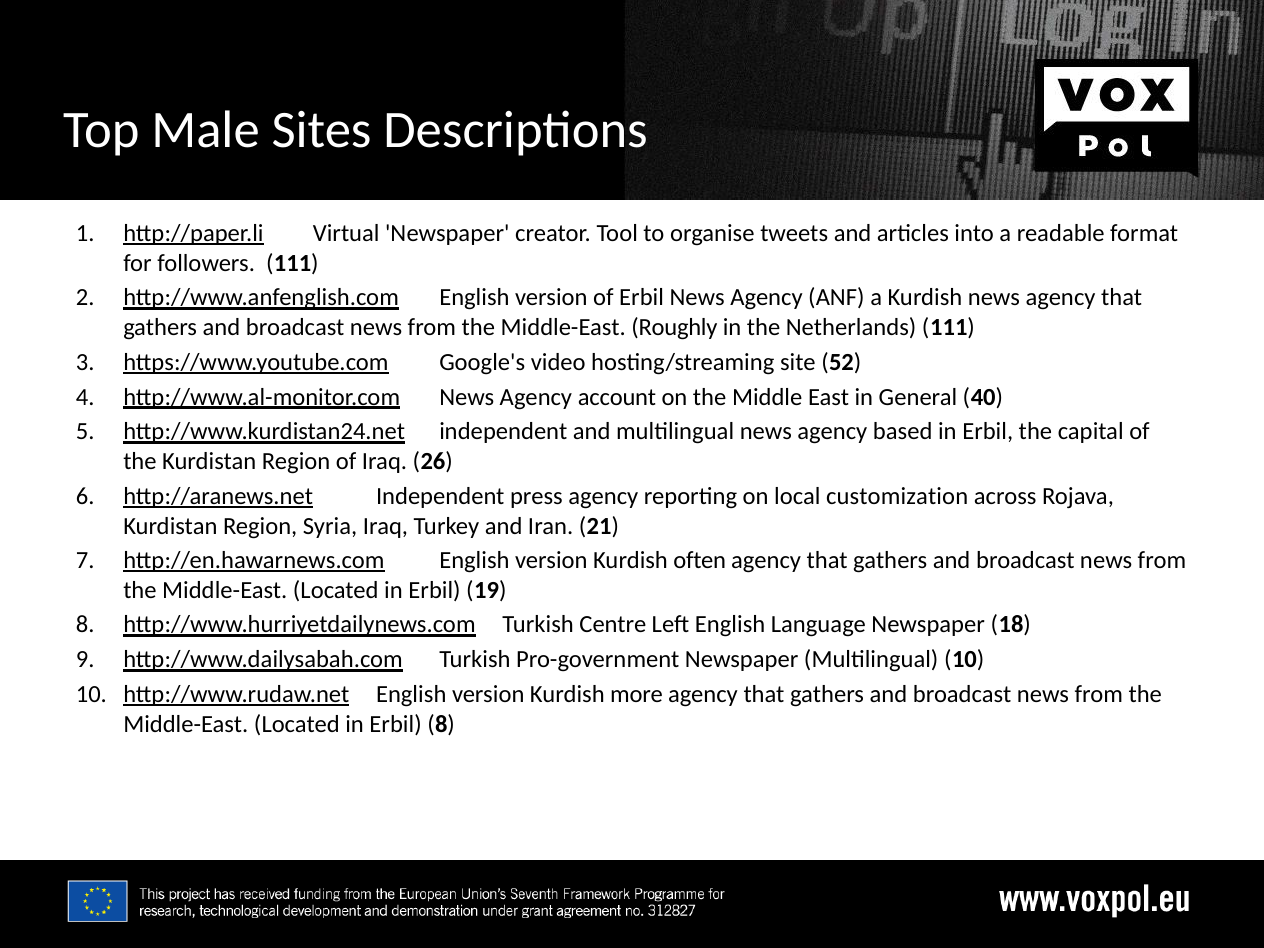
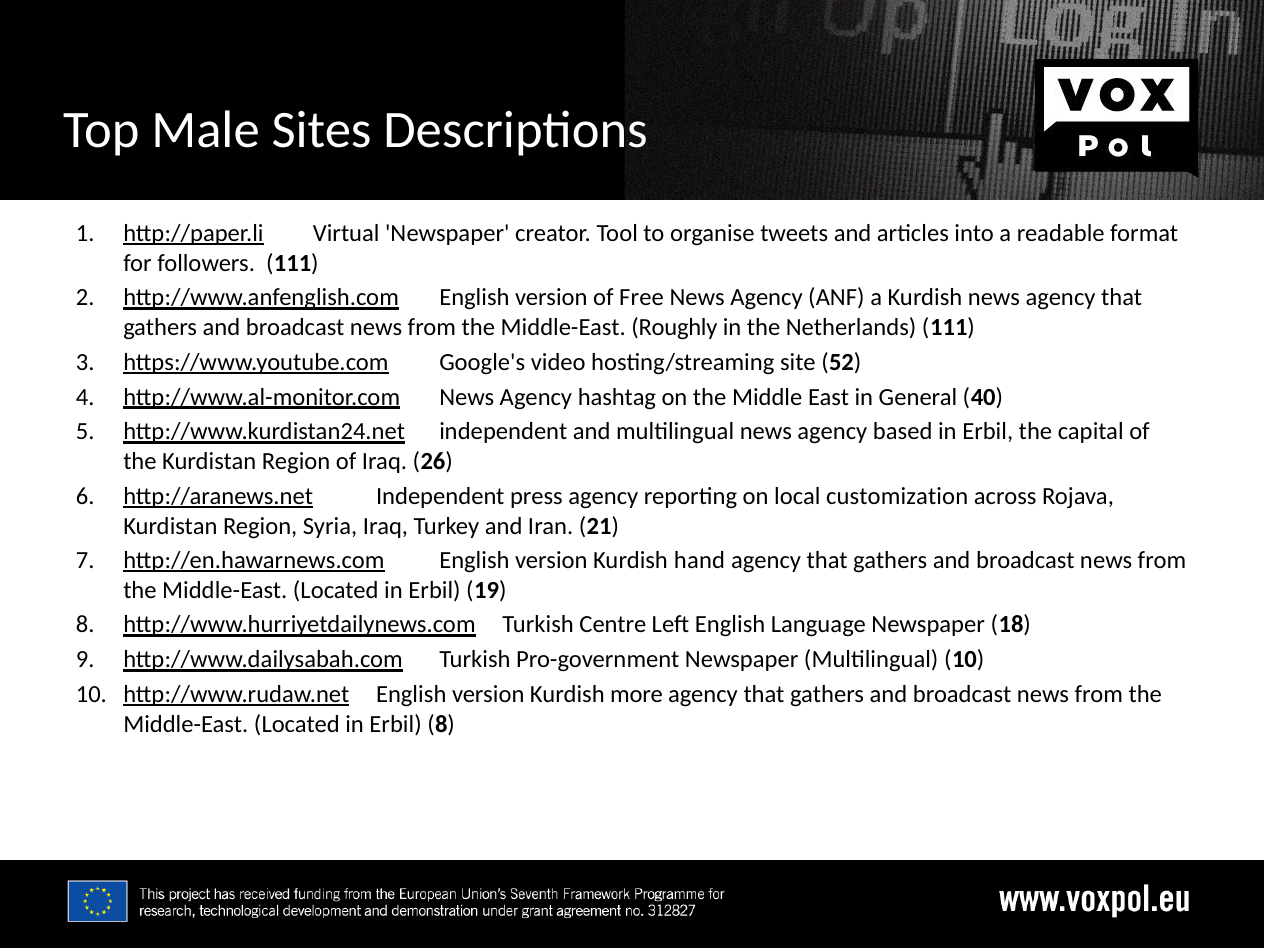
of Erbil: Erbil -> Free (642, 298)
account: account -> hashtag (617, 397)
often: often -> hand (699, 560)
